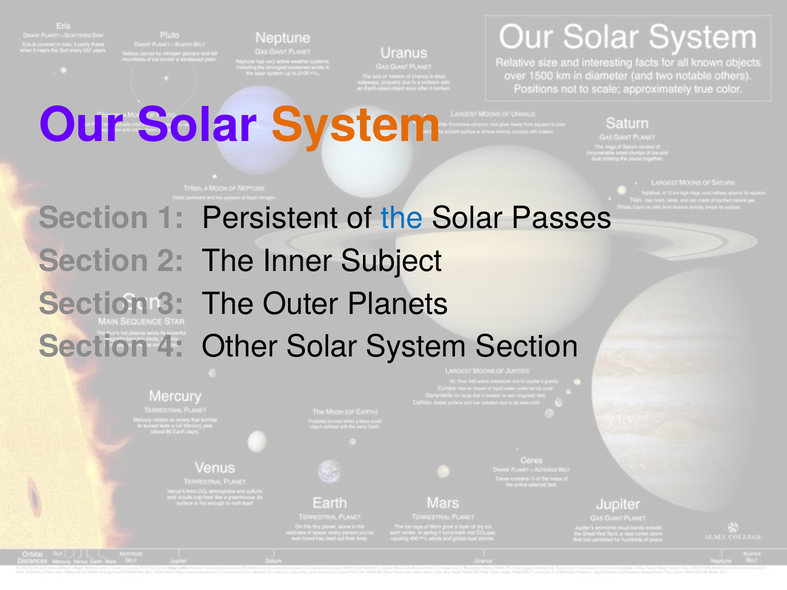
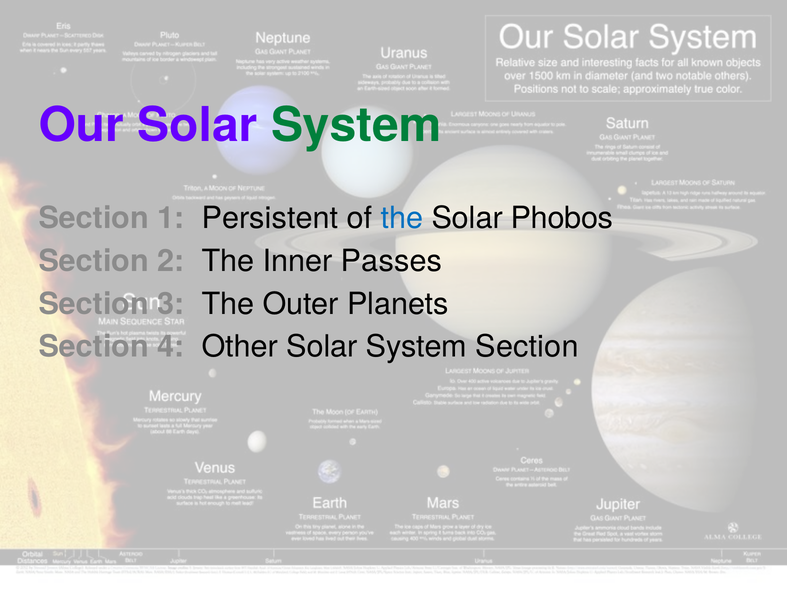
System colour: orange -> green (356, 125)
Passes: Passes -> Phobos (562, 218)
Subject: Subject -> Passes (391, 261)
